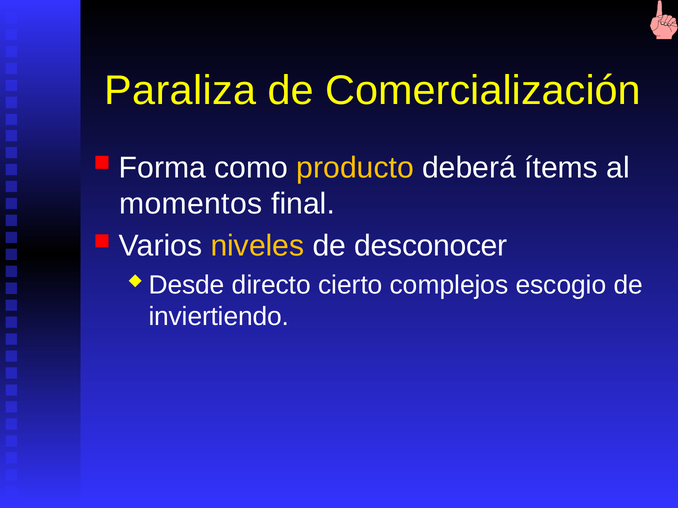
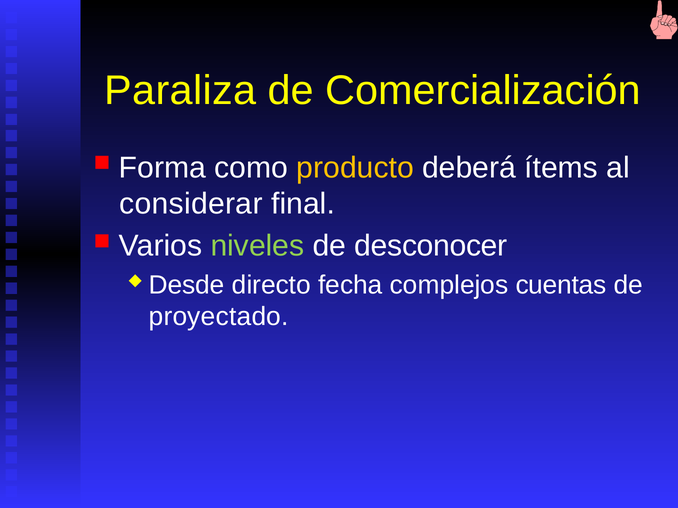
momentos: momentos -> considerar (191, 204)
niveles colour: yellow -> light green (257, 246)
cierto: cierto -> fecha (350, 285)
escogio: escogio -> cuentas (561, 285)
inviertiendo: inviertiendo -> proyectado (219, 317)
